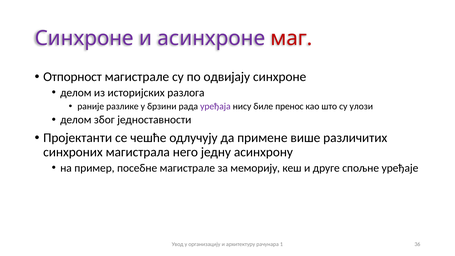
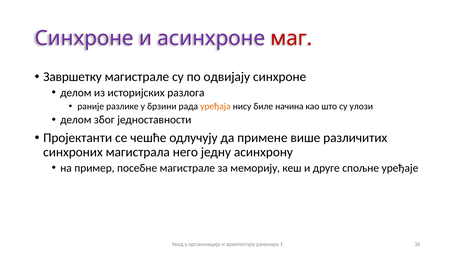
Отпорност: Отпорност -> Завршетку (73, 77)
уређаја colour: purple -> orange (215, 106)
пренос: пренос -> начина (289, 106)
